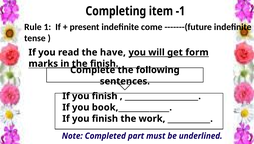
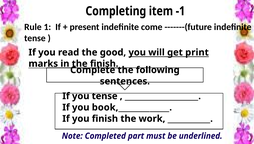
have: have -> good (113, 52)
form: form -> print (197, 52)
finish: finish -> tense (105, 96)
